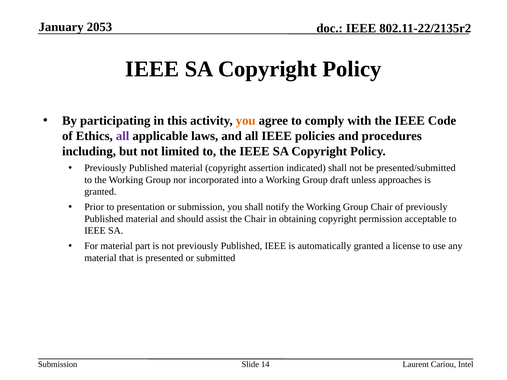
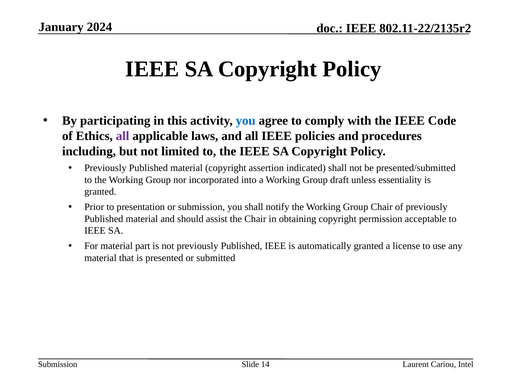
2053: 2053 -> 2024 (99, 27)
you colour: orange -> blue (246, 121)
approaches: approaches -> essentiality (400, 180)
